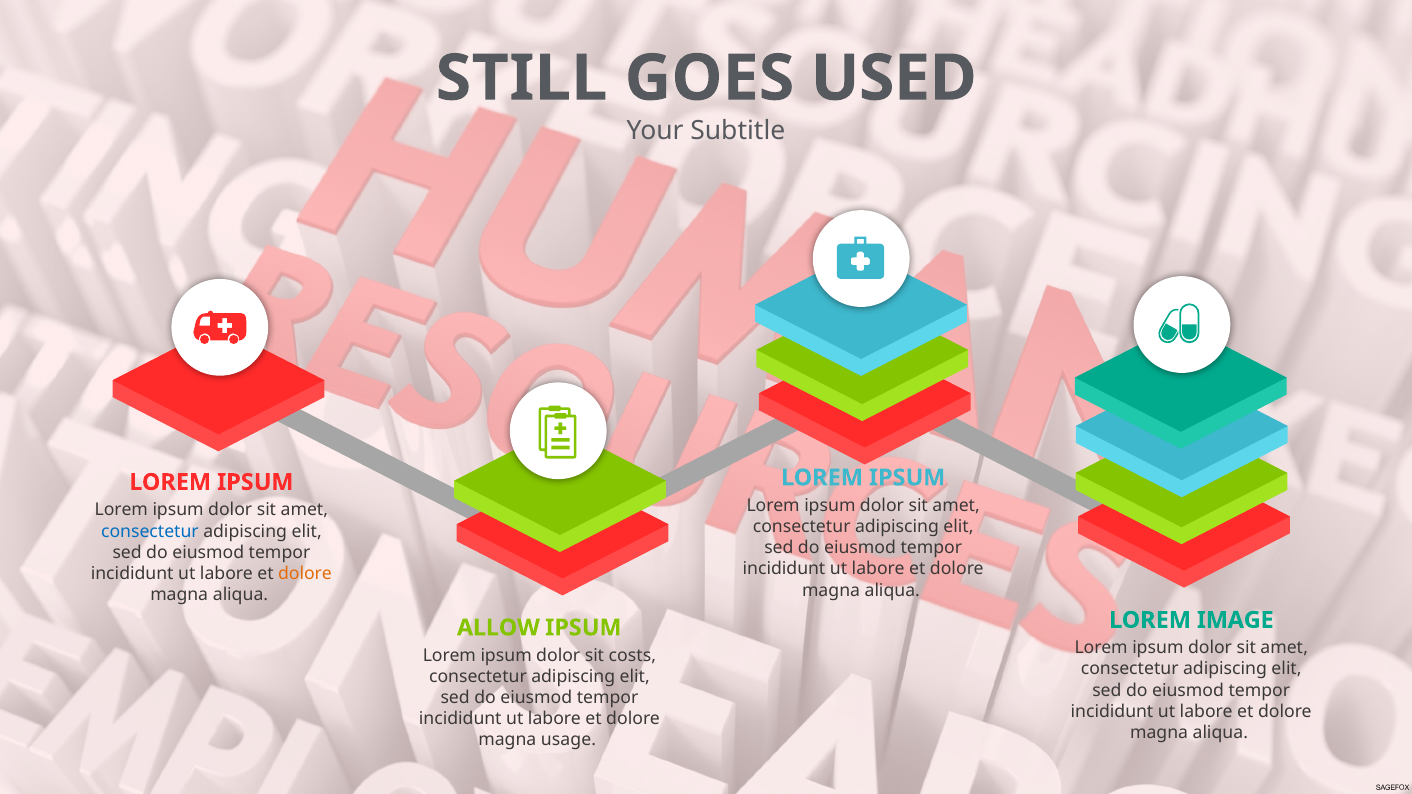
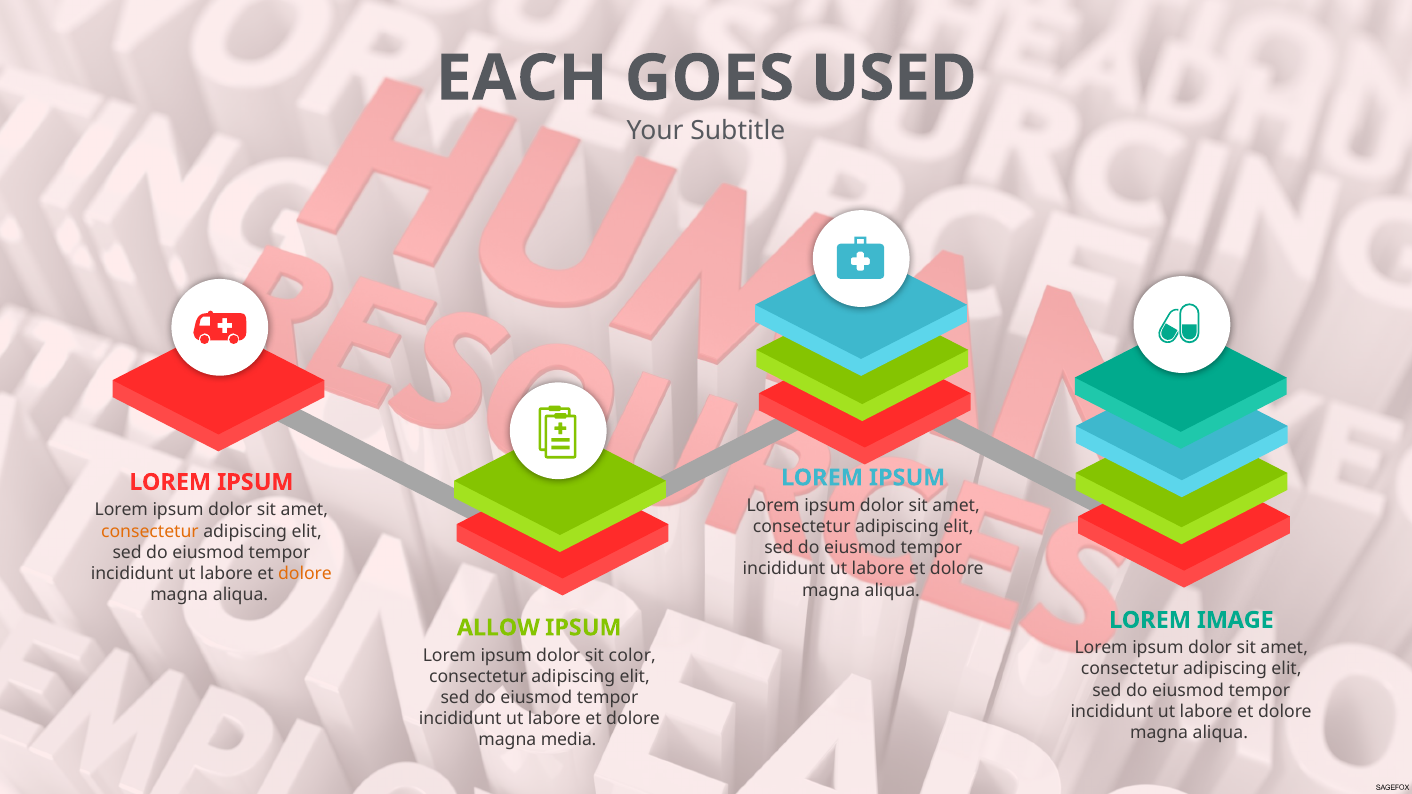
STILL: STILL -> EACH (522, 78)
consectetur colour: blue -> orange (150, 531)
costs: costs -> color (632, 656)
usage: usage -> media (569, 740)
